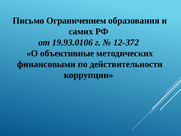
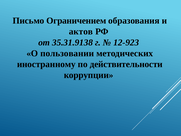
самих: самих -> актов (81, 32)
19.93.0106: 19.93.0106 -> 35.31.9138 (72, 42)
12-372: 12-372 -> 12-923 (126, 42)
объективные: объективные -> пользовании (67, 53)
финансовыми: финансовыми -> иностранному (46, 64)
